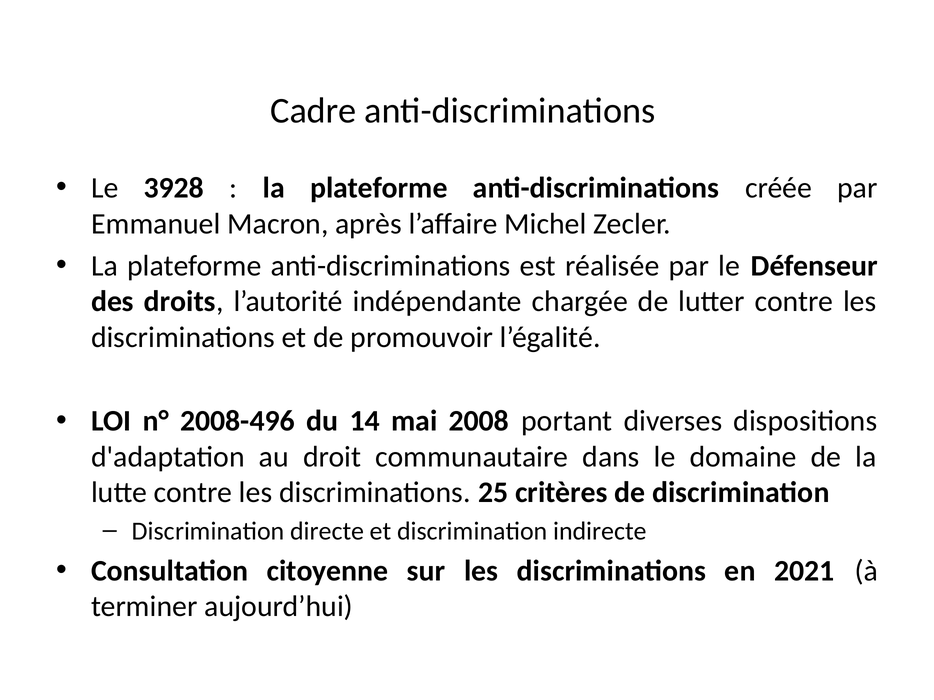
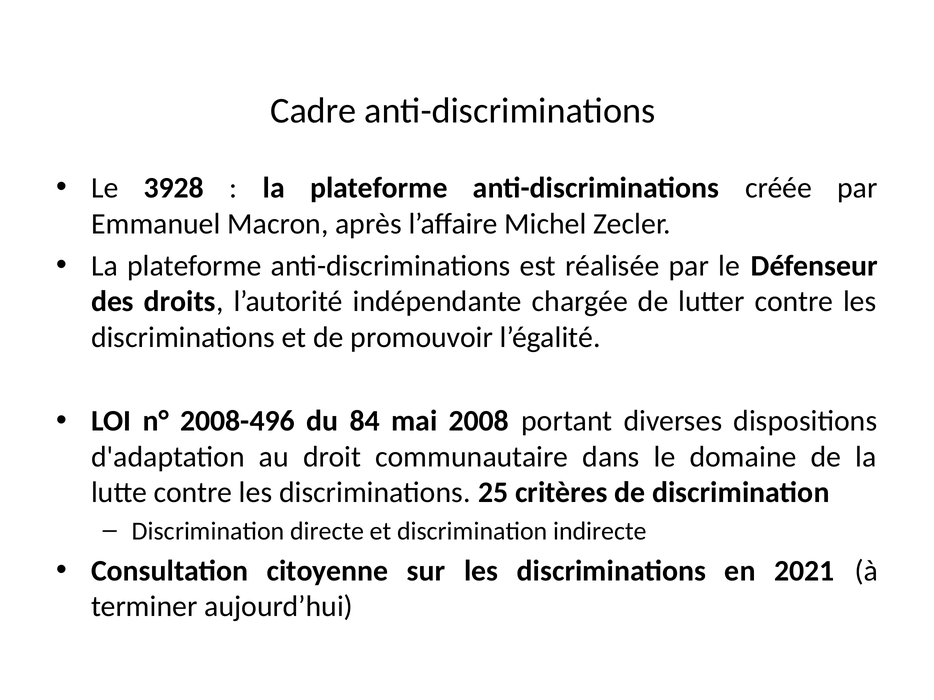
14: 14 -> 84 (365, 421)
